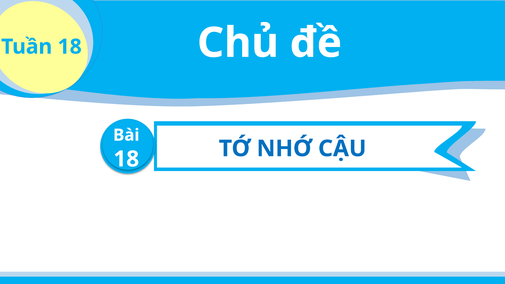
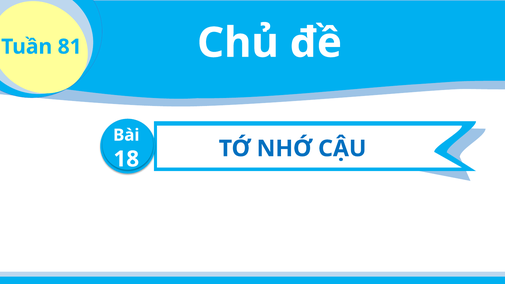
Tuần 18: 18 -> 81 (70, 47)
